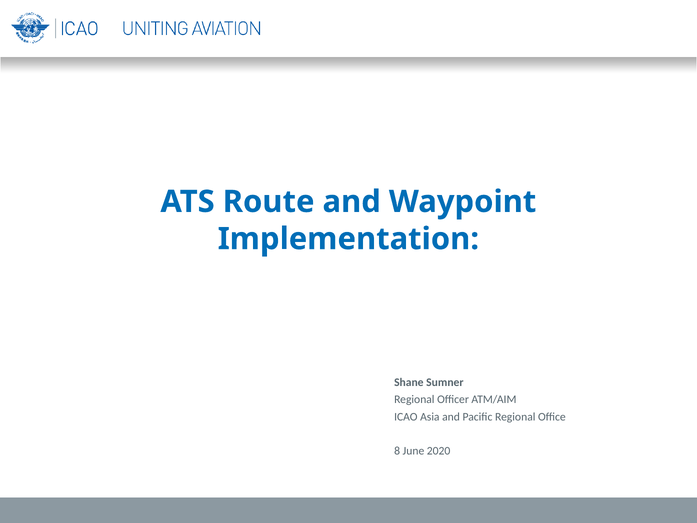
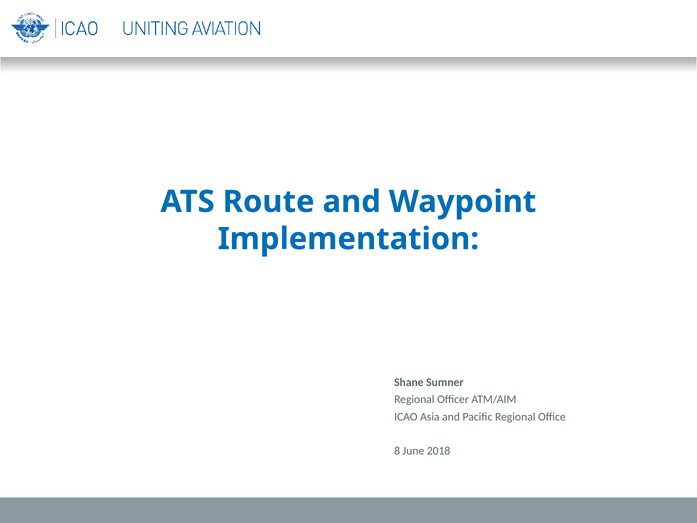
2020: 2020 -> 2018 (439, 451)
